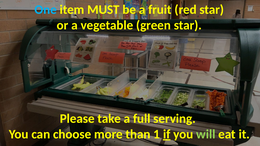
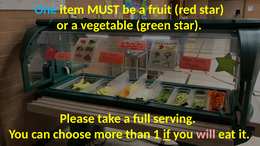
will colour: light green -> pink (206, 134)
